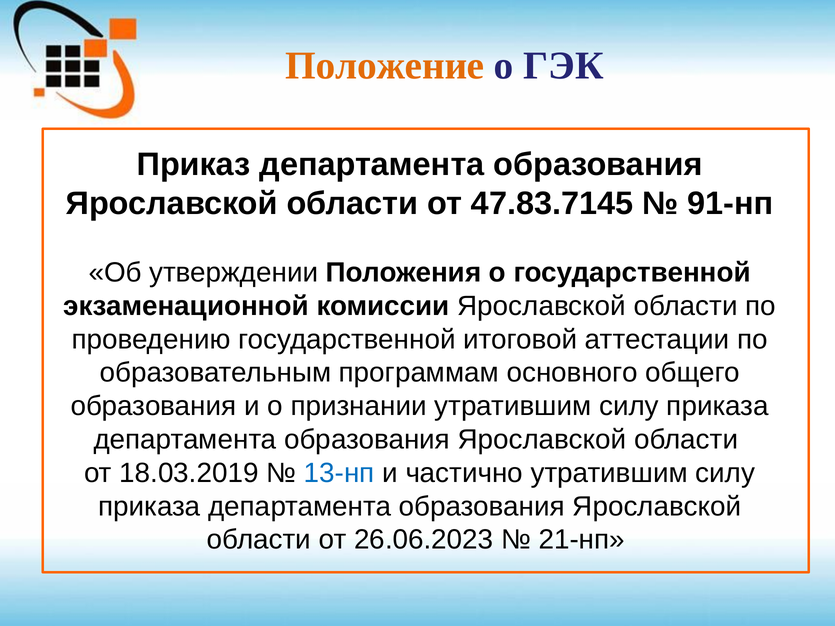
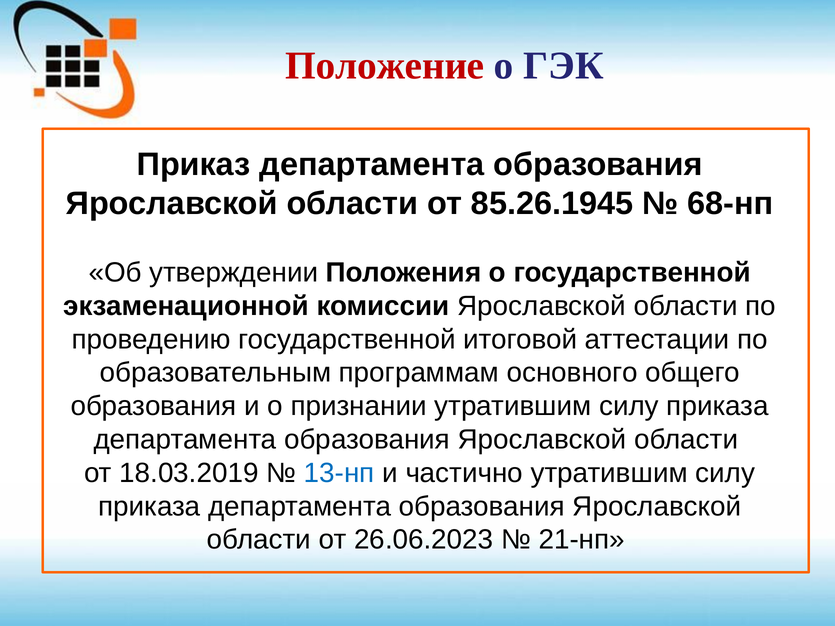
Положение colour: orange -> red (385, 66)
47.83.7145: 47.83.7145 -> 85.26.1945 (552, 203)
91-нп: 91-нп -> 68-нп (730, 203)
